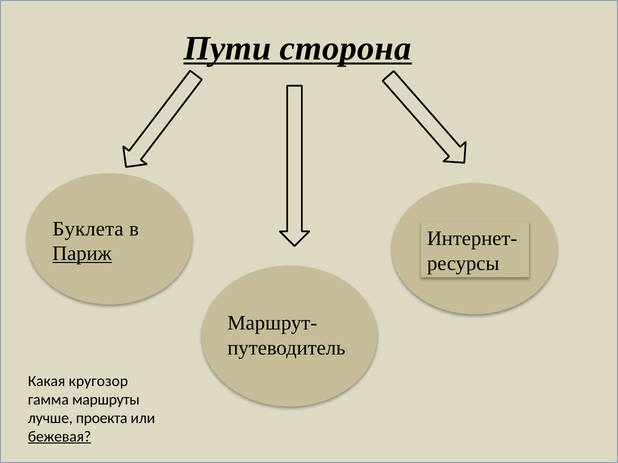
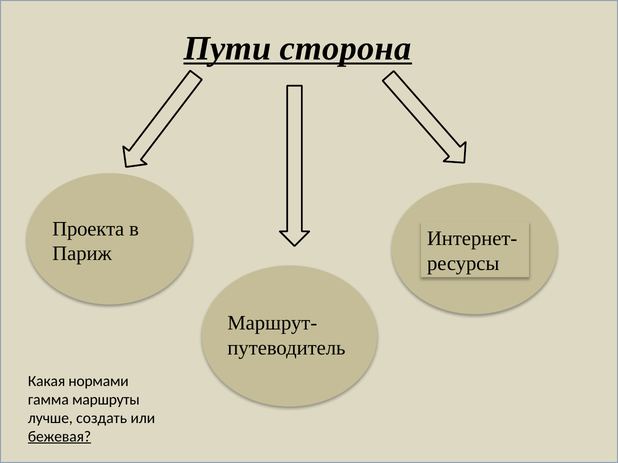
Буклета: Буклета -> Проекта (88, 229)
Париж underline: present -> none (82, 254)
кругозор: кругозор -> нормами (99, 381)
проекта: проекта -> создать (102, 418)
